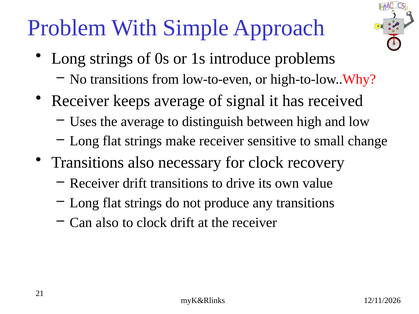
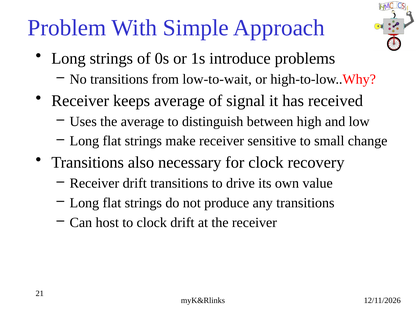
low-to-even: low-to-even -> low-to-wait (217, 79)
Can also: also -> host (107, 223)
